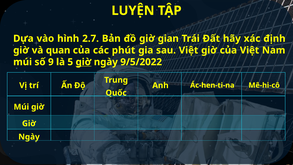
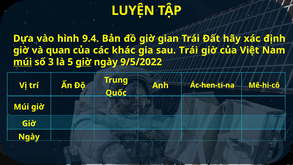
2.7: 2.7 -> 9.4 (91, 38)
phút: phút -> khác (124, 50)
sau Việt: Việt -> Trái (189, 50)
múi underline: none -> present (23, 62)
9: 9 -> 3 (51, 62)
